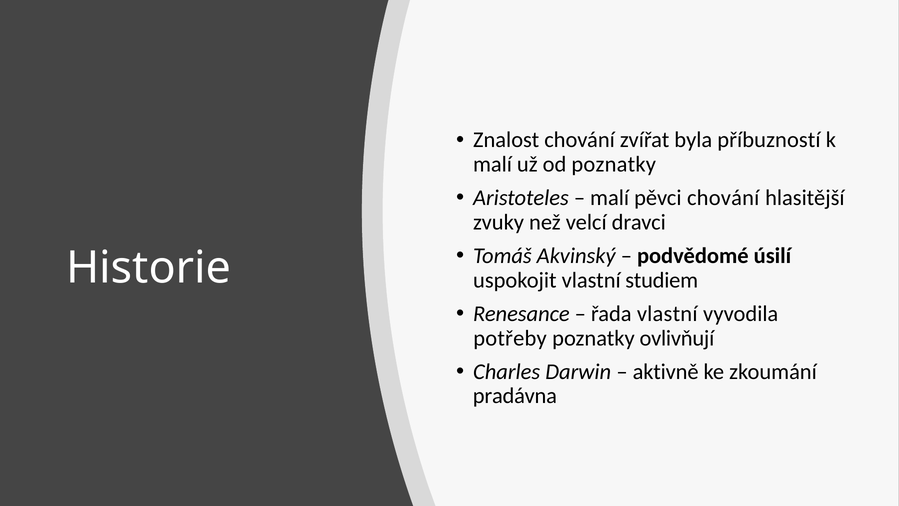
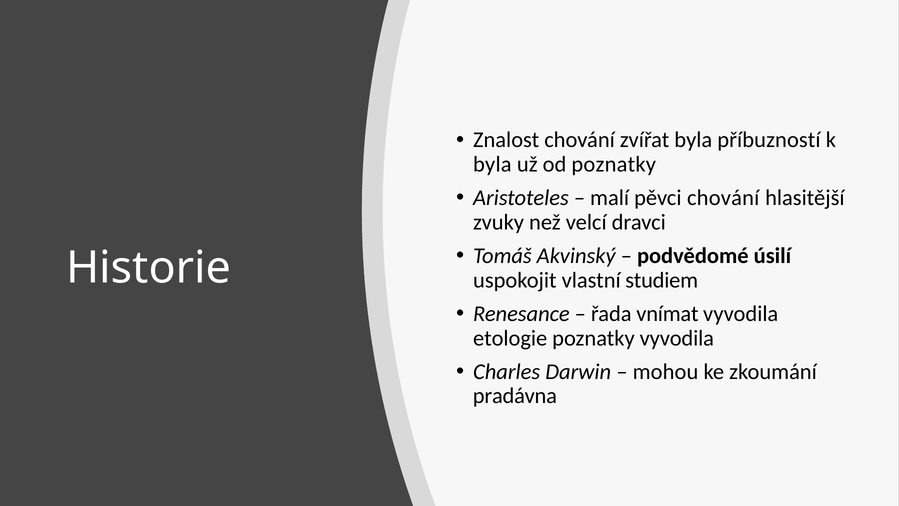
malí: malí -> byla (492, 164)
řada vlastní: vlastní -> vnímat (667, 314)
potřeby: potřeby -> etologie (510, 338)
poznatky ovlivňují: ovlivňují -> vyvodila (677, 338)
aktivně: aktivně -> mohou (665, 372)
